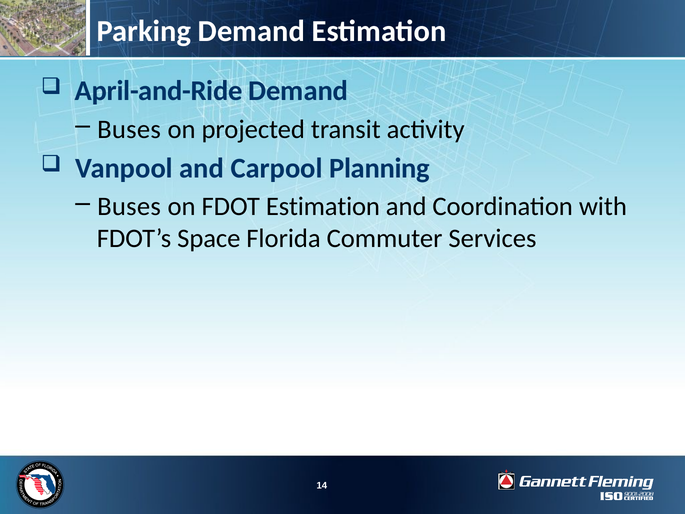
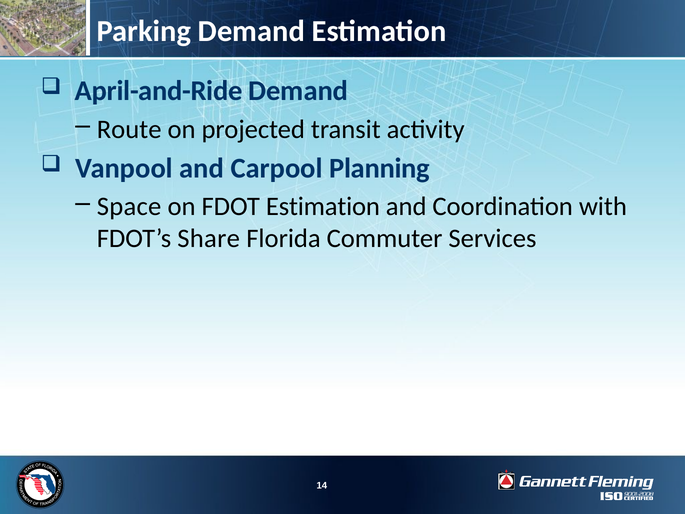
Buses: Buses -> Route (129, 129)
Buses: Buses -> Space (129, 207)
Space: Space -> Share (209, 239)
